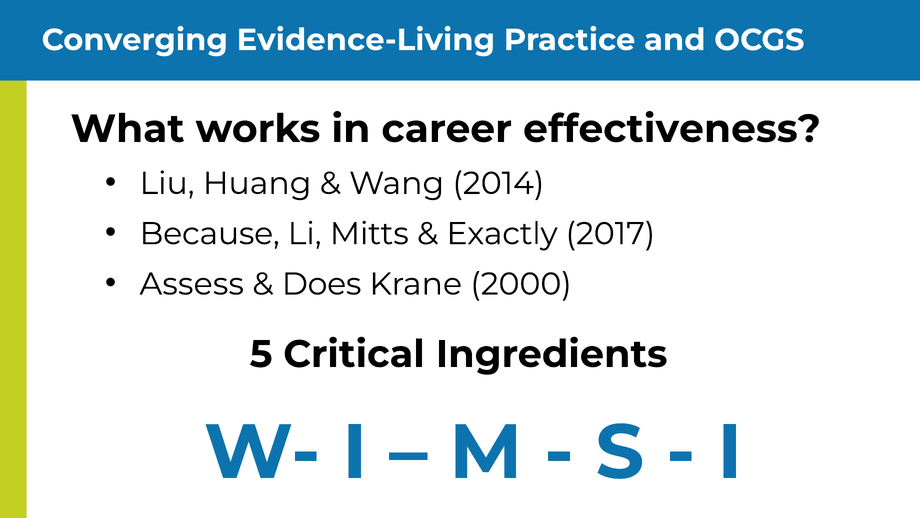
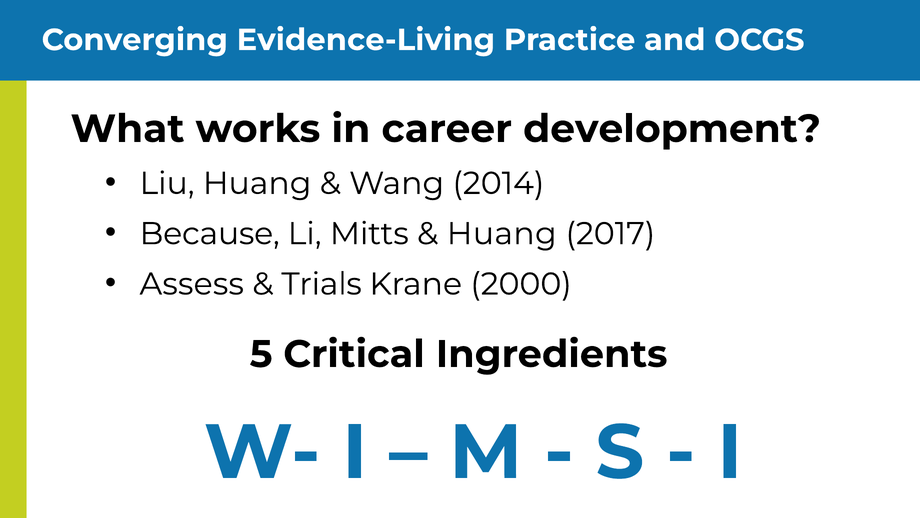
effectiveness: effectiveness -> development (672, 129)
Exactly: Exactly -> Huang (502, 234)
Does: Does -> Trials (322, 284)
